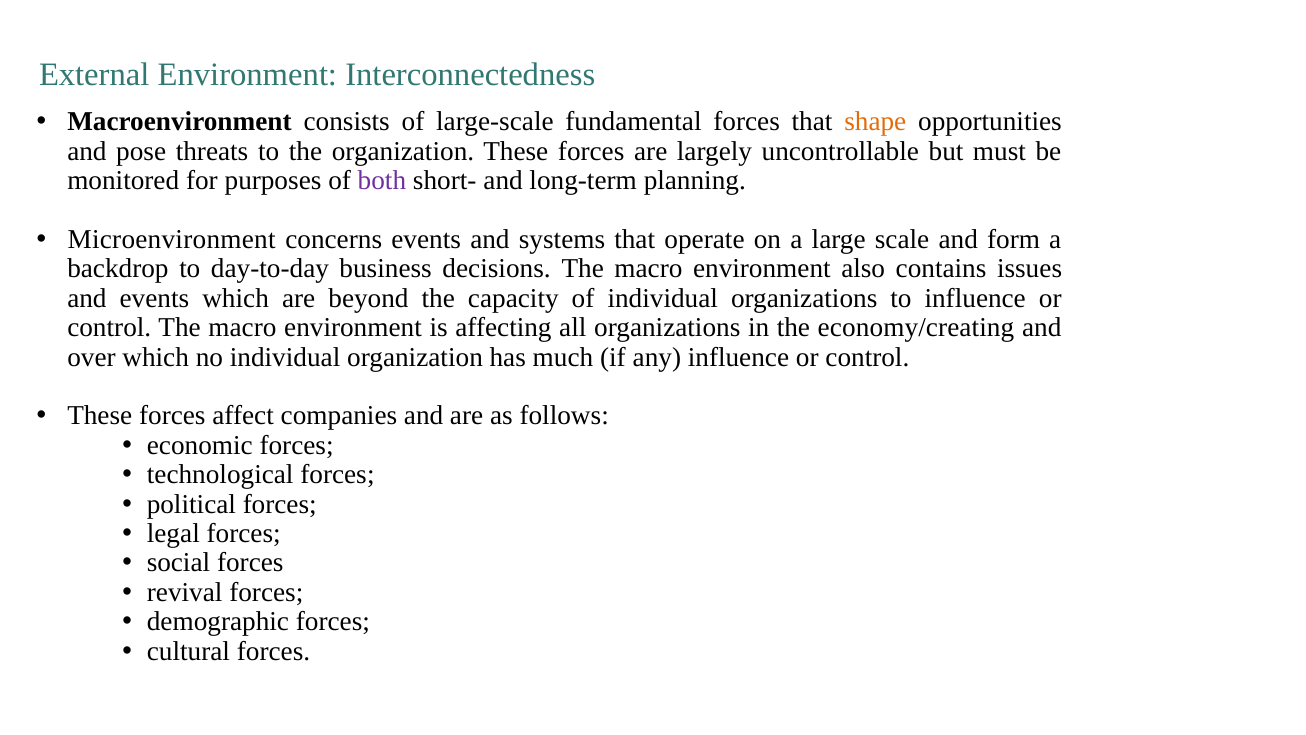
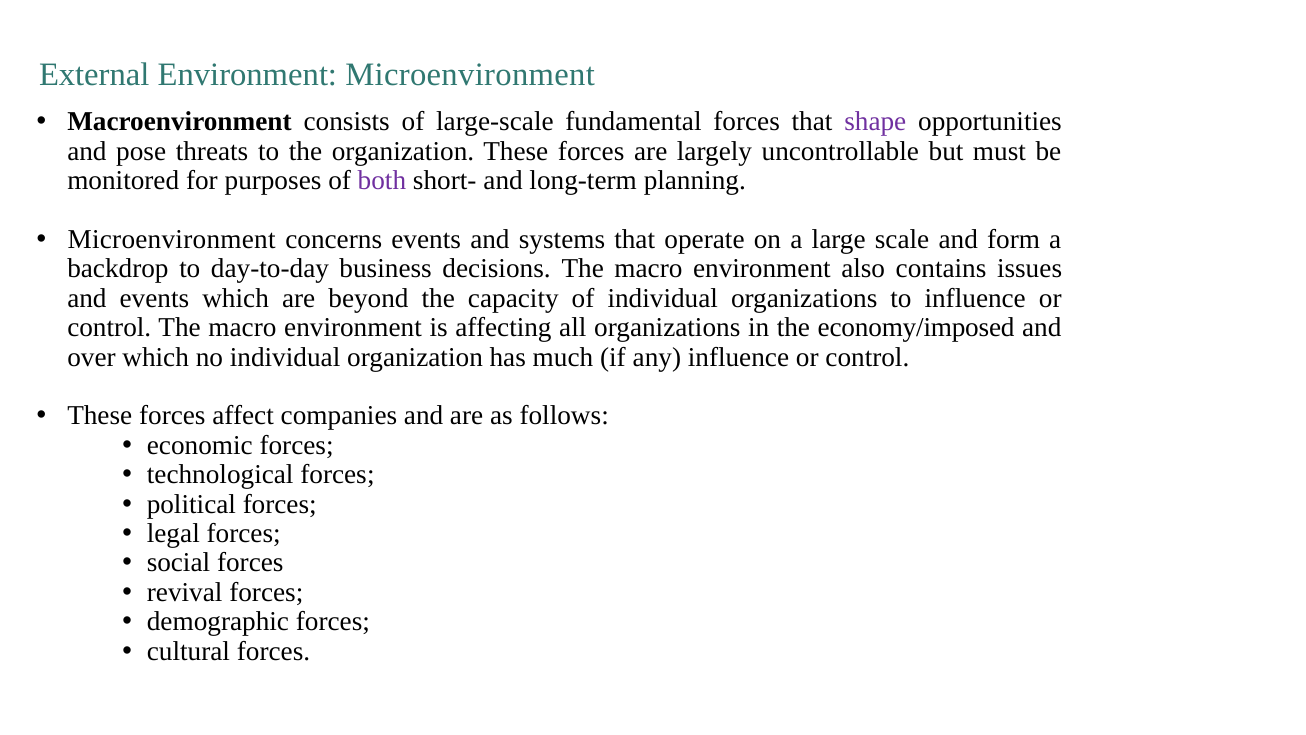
Environment Interconnectedness: Interconnectedness -> Microenvironment (470, 75)
shape colour: orange -> purple (875, 122)
economy/creating: economy/creating -> economy/imposed (916, 328)
